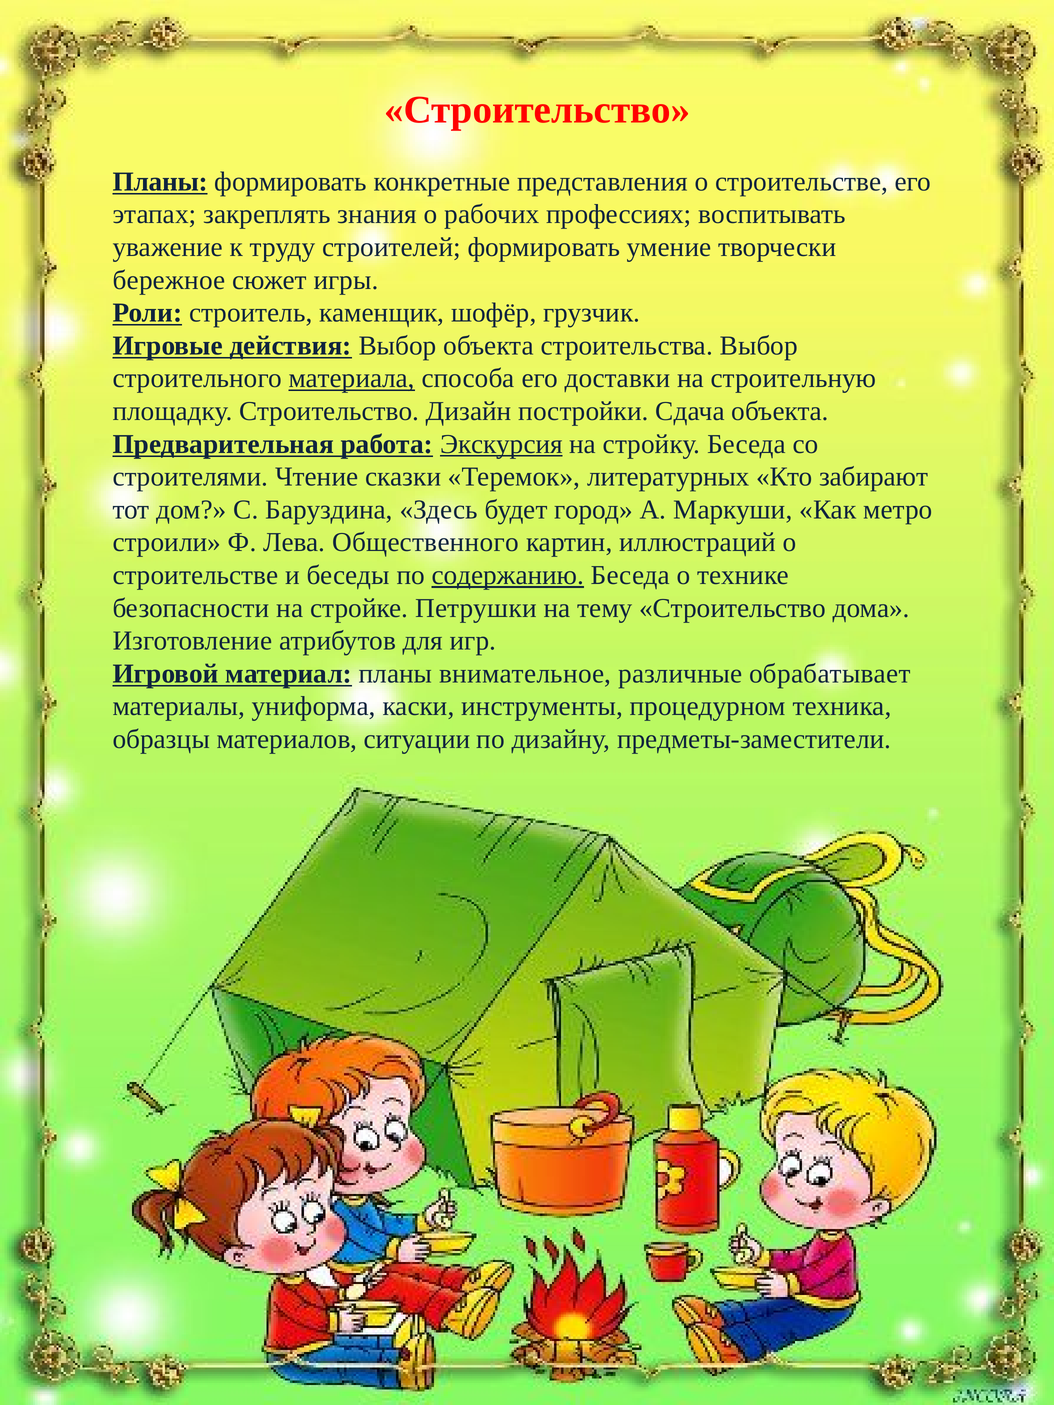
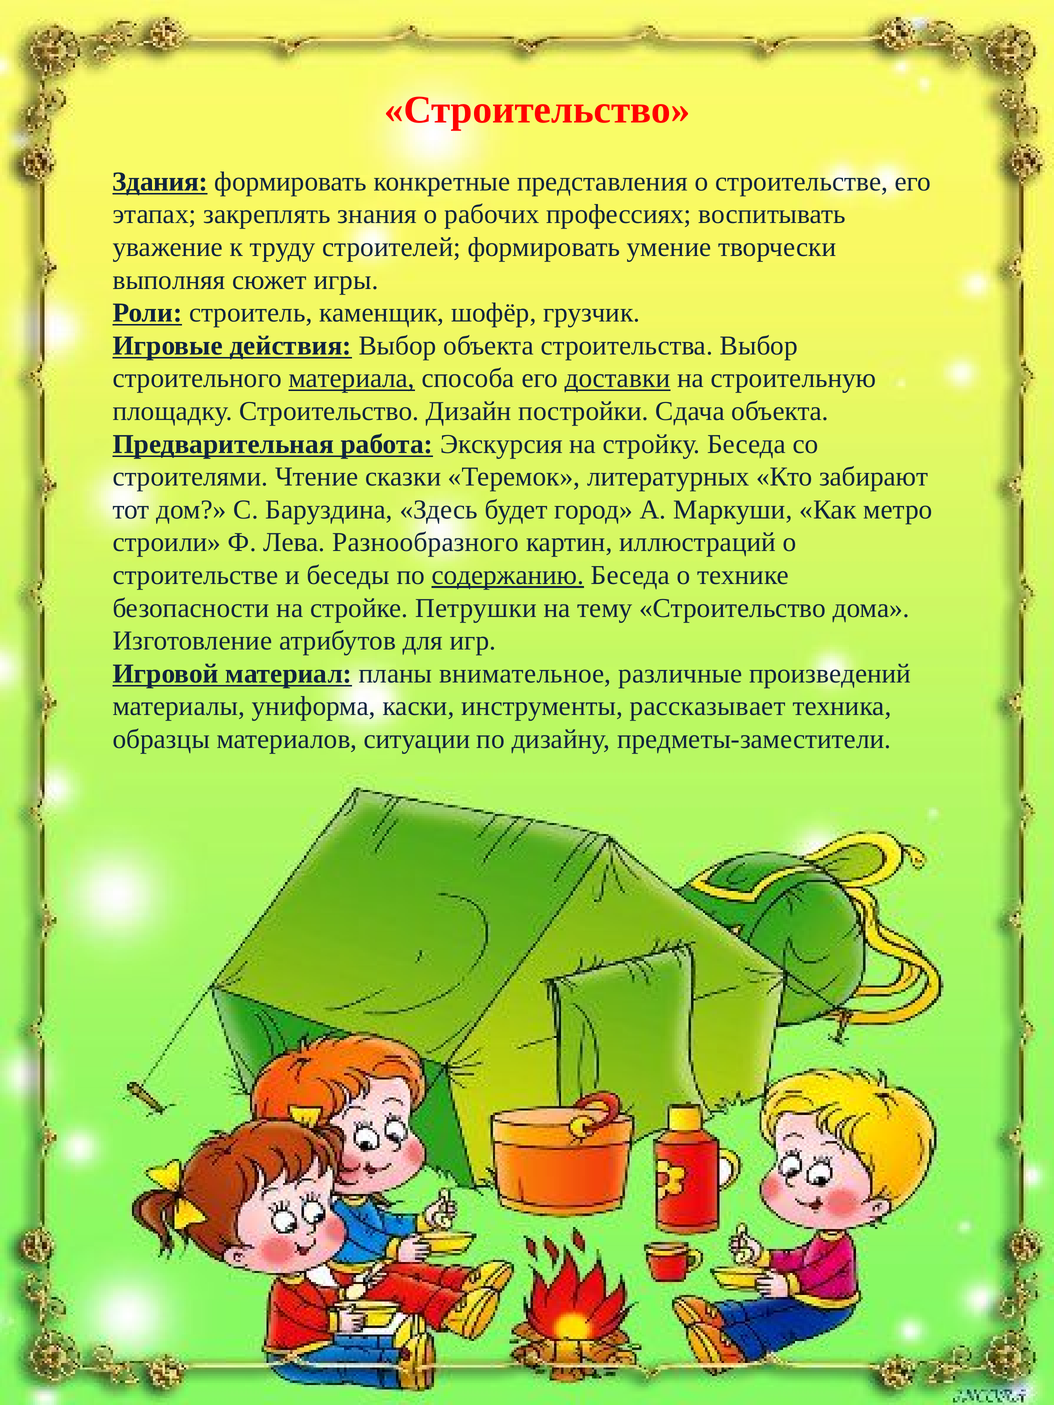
Планы: Планы -> Здания (160, 182)
бережное: бережное -> выполняя (169, 280)
доставки underline: none -> present (618, 379)
Экскурсия underline: present -> none (501, 444)
Общественного: Общественного -> Разнообразного (425, 543)
обрабатывает: обрабатывает -> произведений (830, 674)
процедурном: процедурном -> рассказывает (708, 707)
